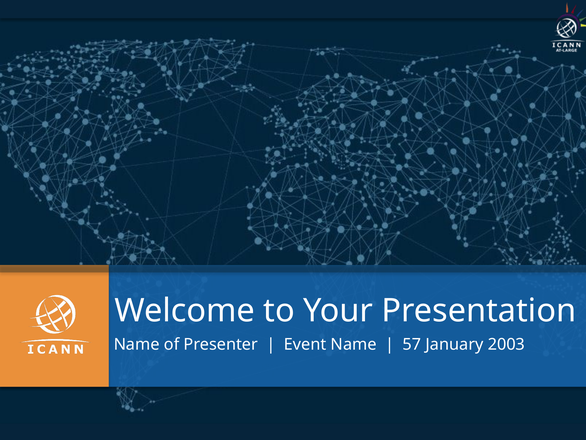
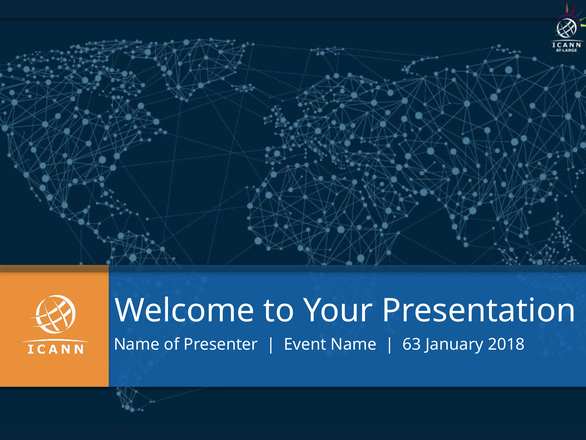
57: 57 -> 63 (412, 344)
2003: 2003 -> 2018 (506, 344)
